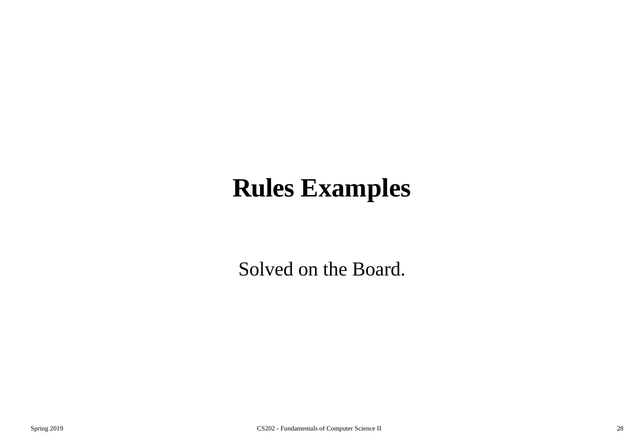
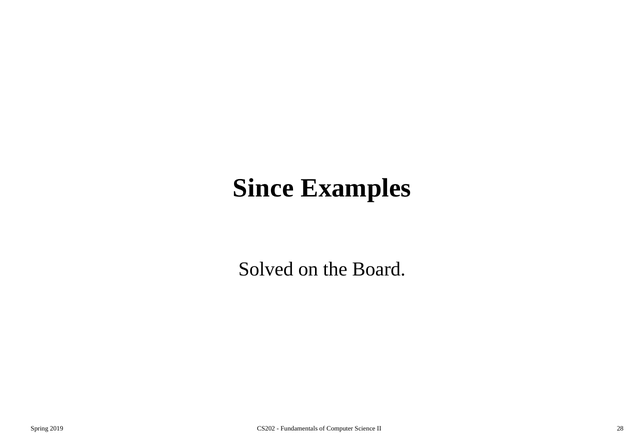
Rules: Rules -> Since (263, 188)
